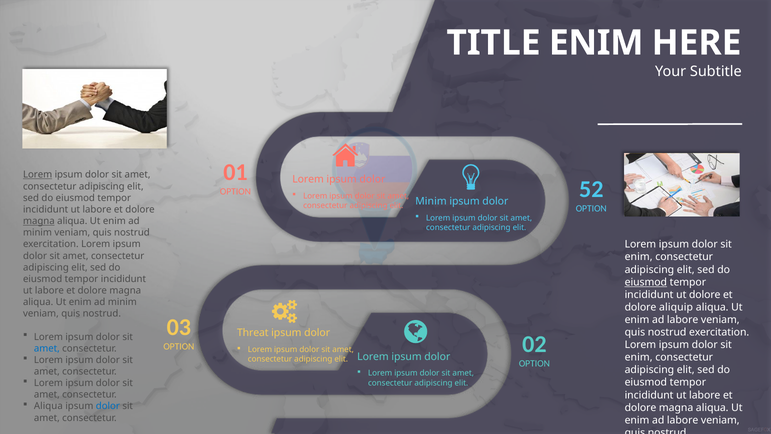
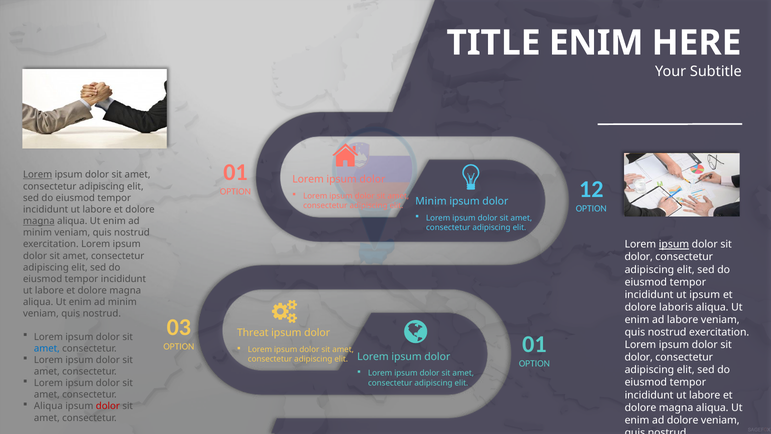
52: 52 -> 12 (591, 189)
ipsum underline: none -> present (674, 244)
enim: enim -> dolor (639, 257)
eiusmod underline: present -> none (646, 282)
ut dolore: dolore -> ipsum (705, 294)
aliquip: aliquip -> laboris (676, 307)
OPTION 02: 02 -> 01 (534, 344)
enim: enim -> dolor (639, 357)
dolor colour: blue -> red (108, 406)
labore: labore -> dolore (683, 420)
